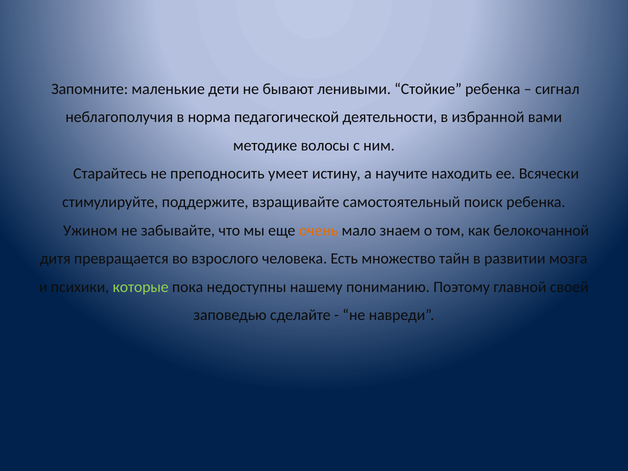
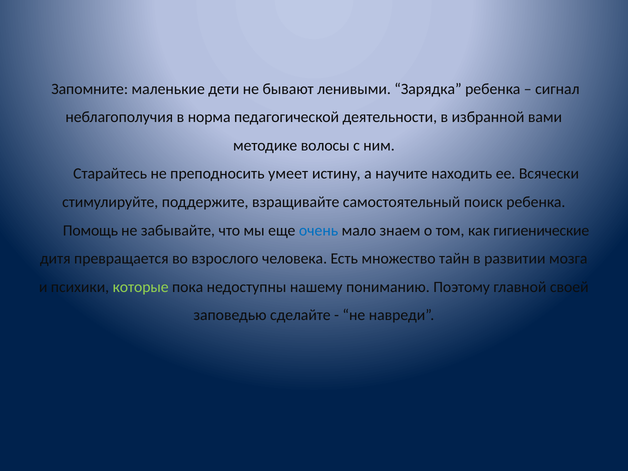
Стойкие: Стойкие -> Зарядка (428, 89)
Ужином: Ужином -> Помощь (90, 230)
очень colour: orange -> blue (319, 230)
белокочанной: белокочанной -> гигиенические (541, 230)
